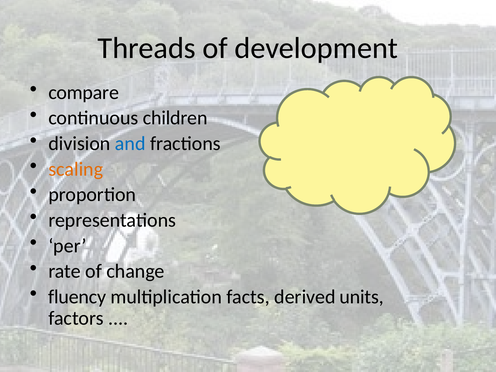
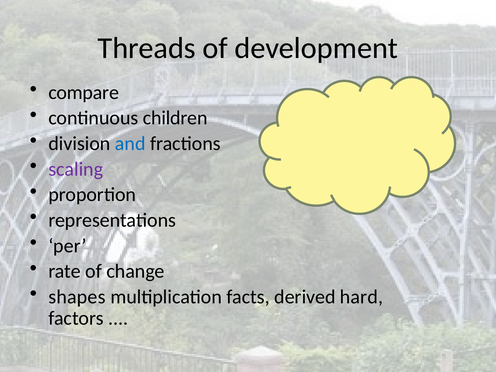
scaling colour: orange -> purple (76, 169)
fluency: fluency -> shapes (77, 297)
units: units -> hard (361, 297)
